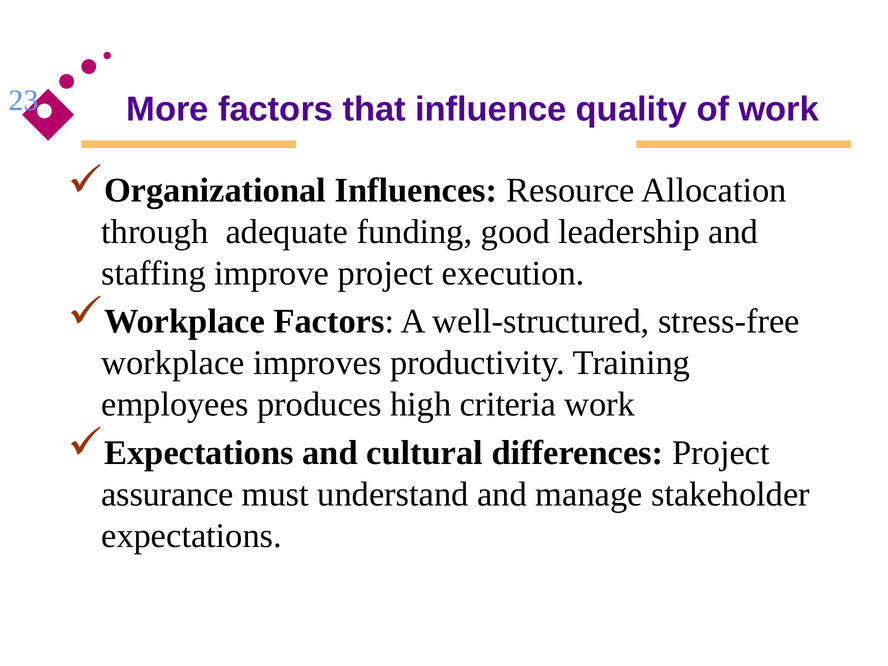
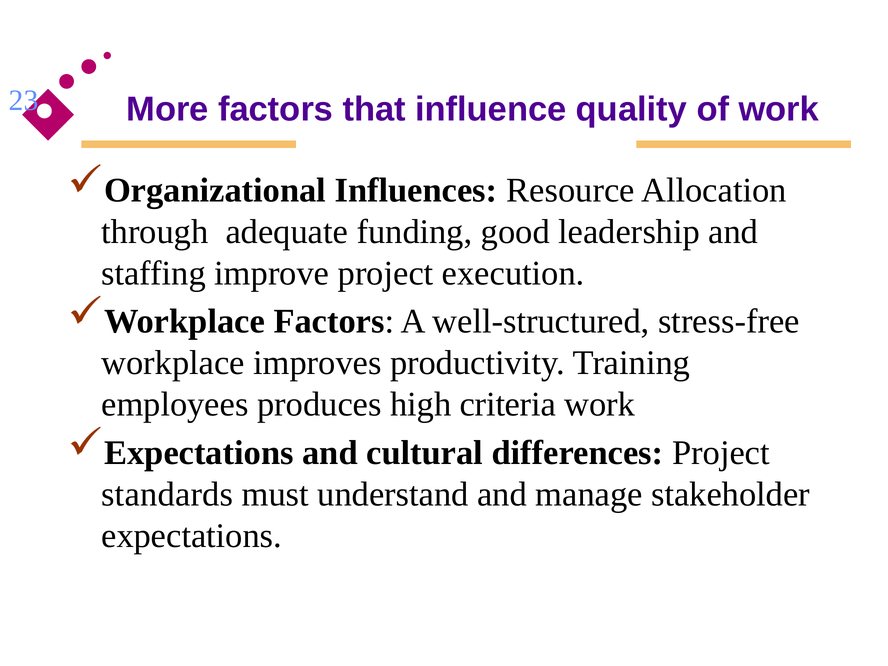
assurance: assurance -> standards (167, 494)
